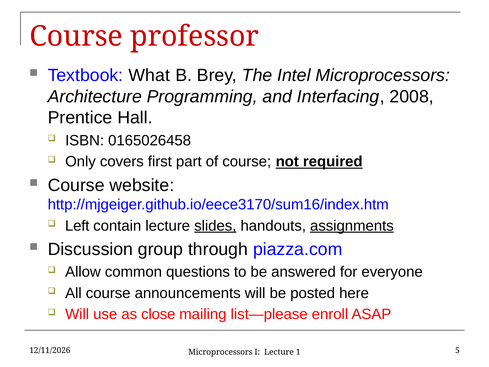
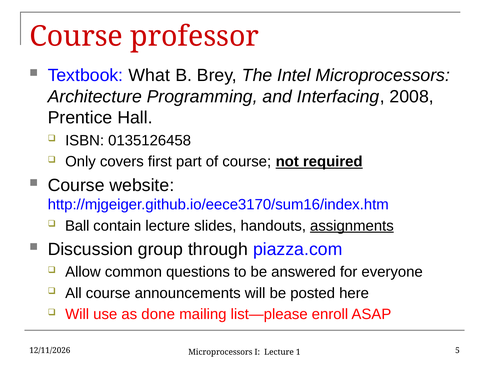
0165026458: 0165026458 -> 0135126458 (150, 140)
Left: Left -> Ball (77, 226)
slides underline: present -> none (215, 226)
close: close -> done (158, 314)
